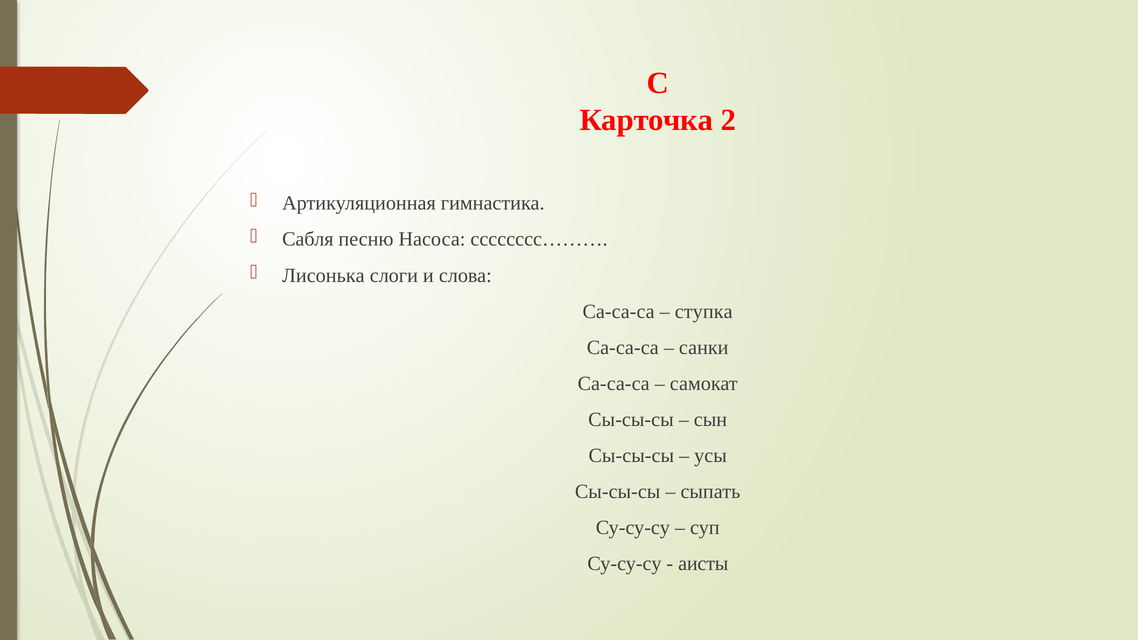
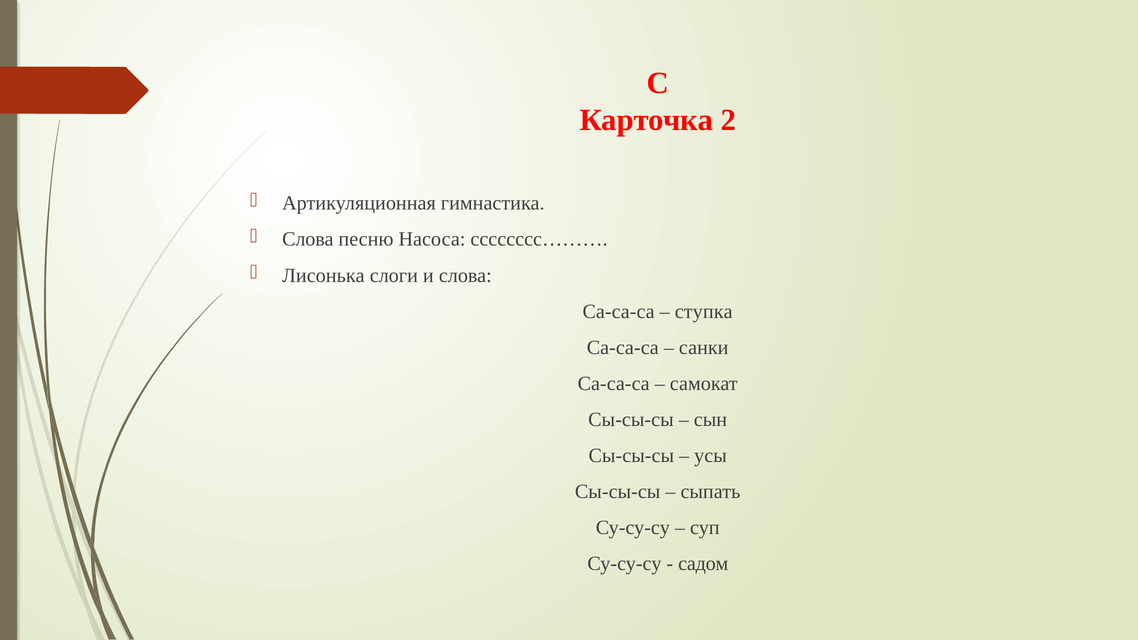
Сабля: Сабля -> Слова (308, 239)
аисты: аисты -> садом (703, 564)
